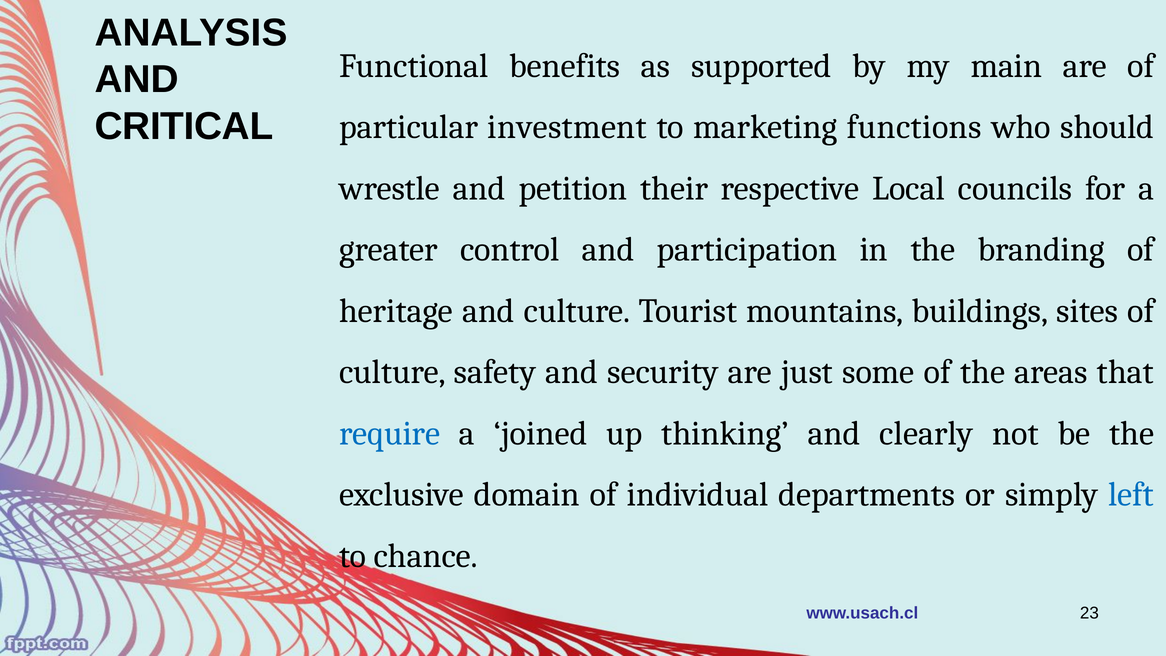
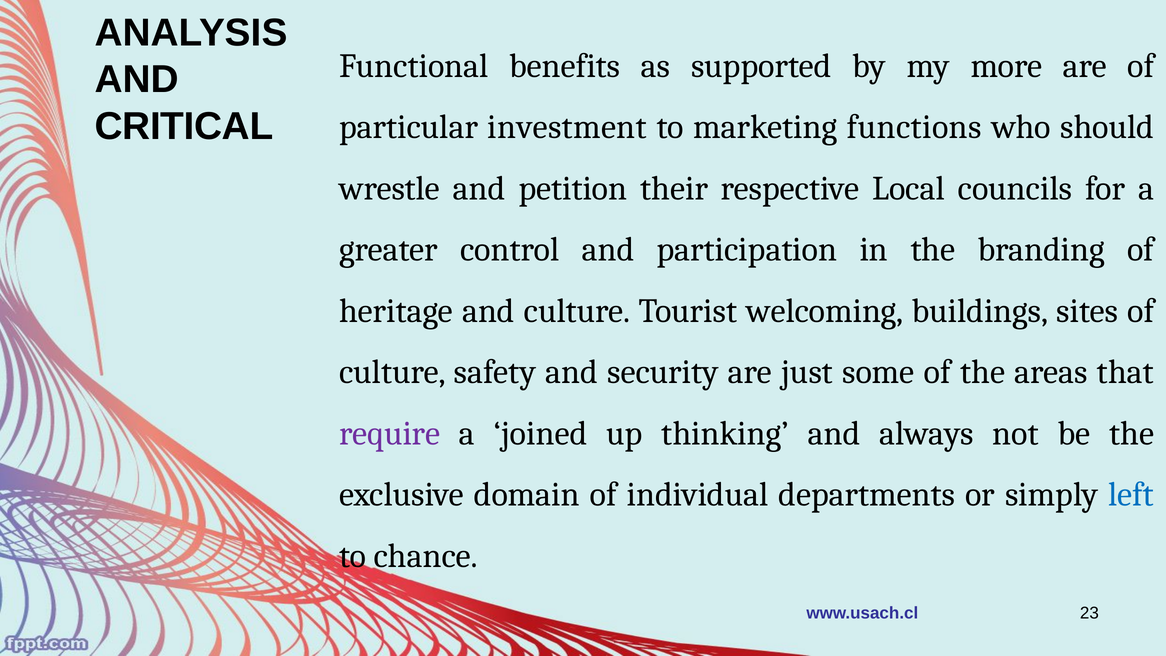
main: main -> more (1006, 66)
mountains: mountains -> welcoming (825, 311)
require colour: blue -> purple (390, 433)
clearly: clearly -> always (927, 433)
